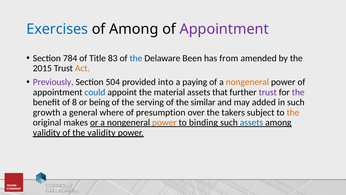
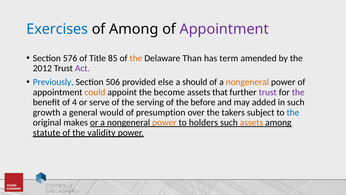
784: 784 -> 576 (70, 58)
83: 83 -> 85 (113, 58)
the colour: blue -> orange (136, 58)
Been: Been -> Than (192, 58)
from: from -> term (229, 58)
2015: 2015 -> 2012 (42, 68)
Act colour: orange -> purple (82, 68)
Previously colour: purple -> blue (53, 82)
504: 504 -> 506 (113, 82)
into: into -> else (166, 82)
paying: paying -> should (195, 82)
could colour: blue -> orange (95, 92)
material: material -> become (169, 92)
8: 8 -> 4 (74, 102)
being: being -> serve (99, 102)
similar: similar -> before (203, 102)
where: where -> would (112, 112)
the colour: orange -> blue (293, 112)
binding: binding -> holders (203, 122)
assets colour: blue -> orange (252, 122)
validity: validity -> statute (47, 133)
